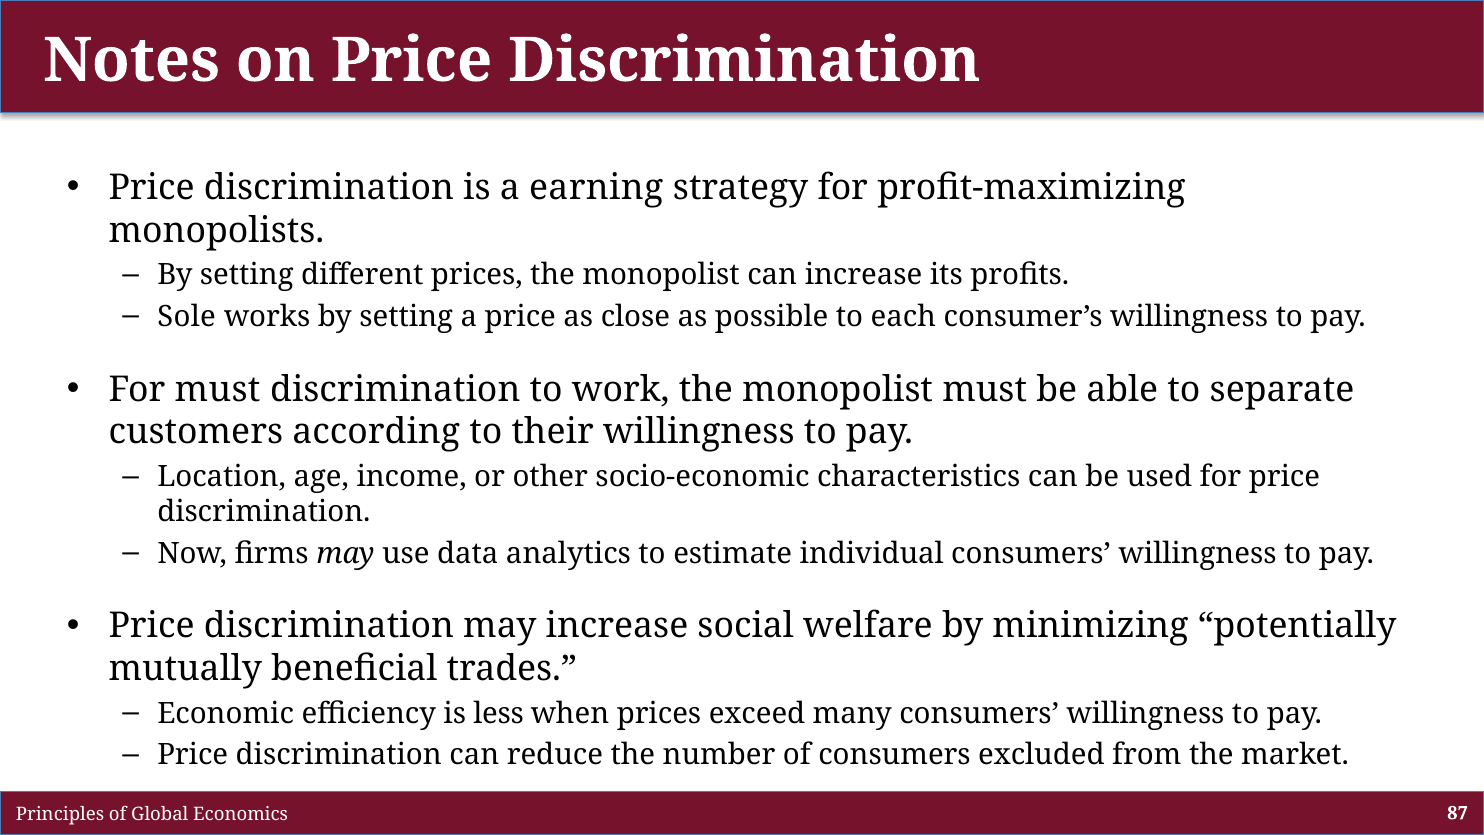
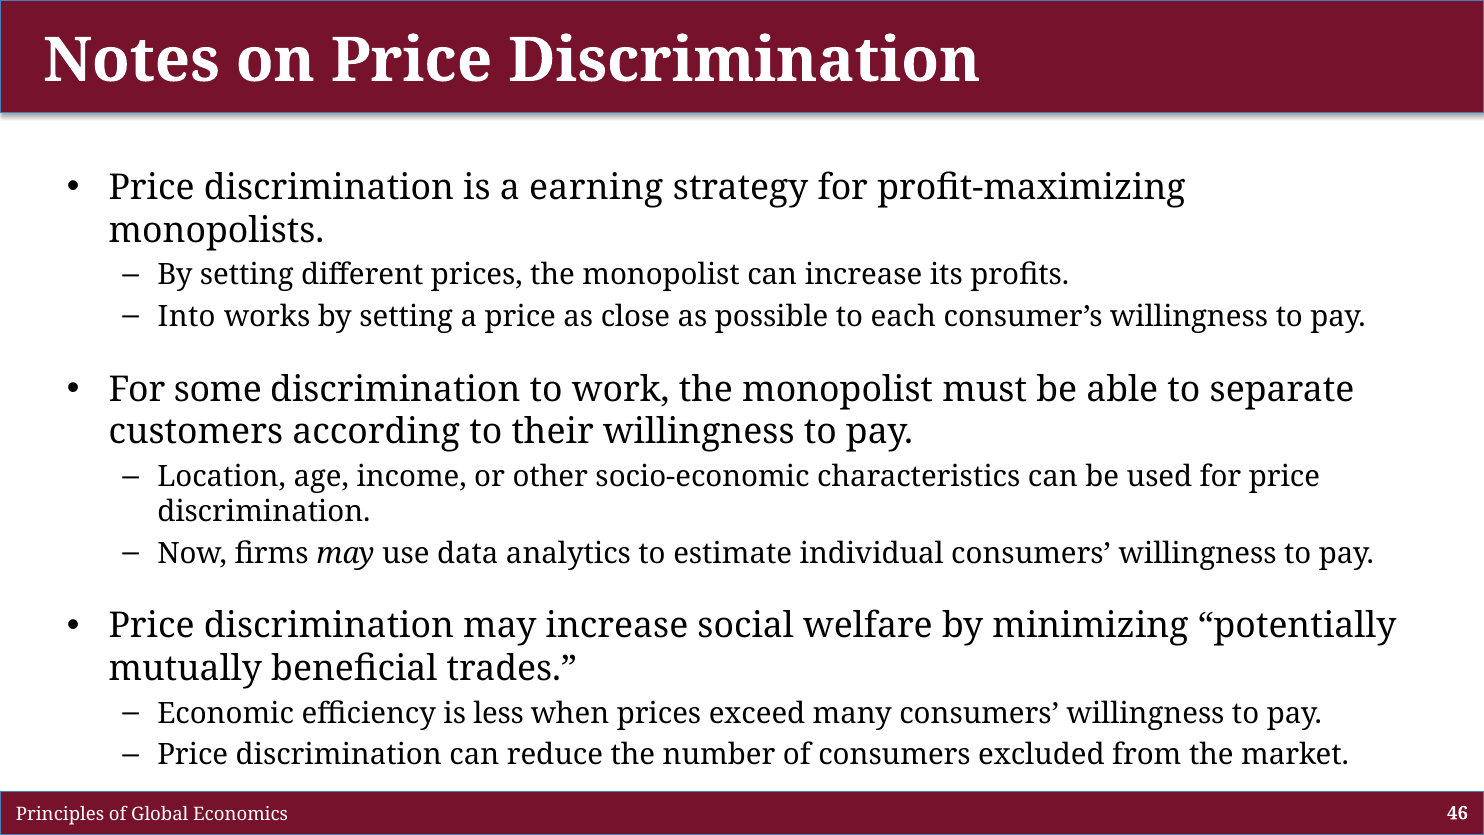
Sole: Sole -> Into (187, 317)
For must: must -> some (218, 389)
87: 87 -> 46 (1458, 813)
